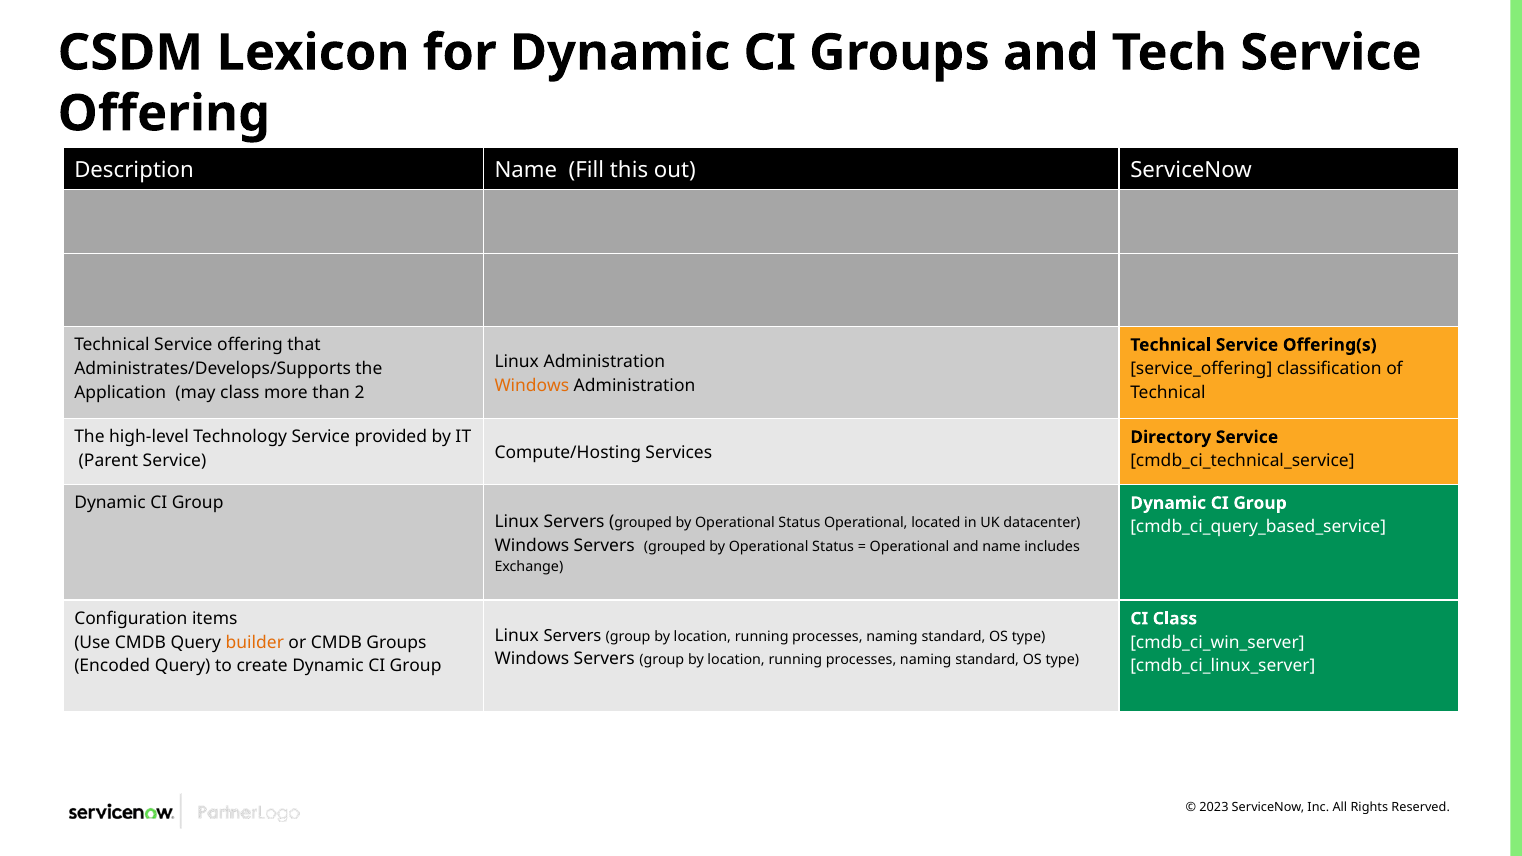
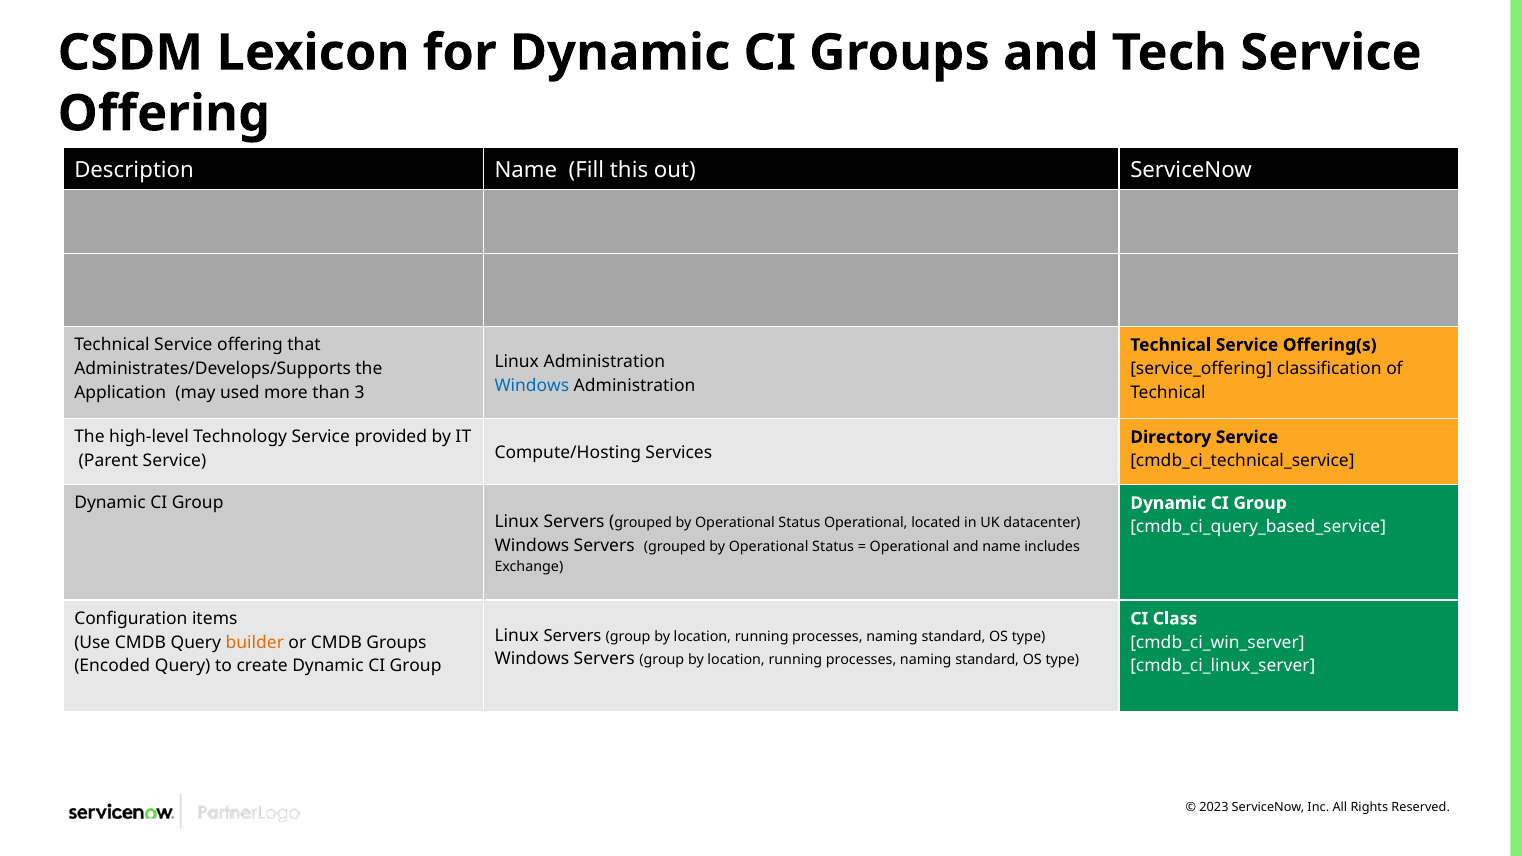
Windows colour: orange -> blue (532, 386)
may class: class -> used (240, 393)
2: 2 -> 3 (360, 393)
